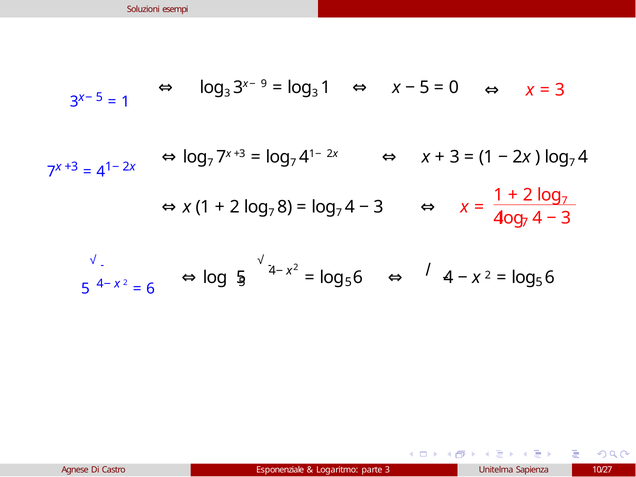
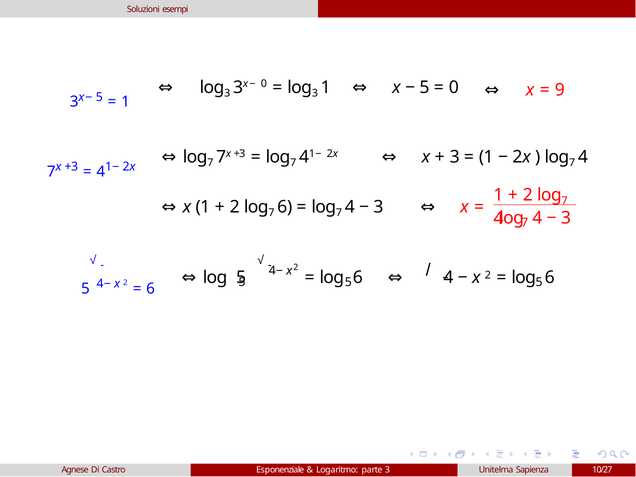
9: 9 -> 0 (264, 84)
3: 3 -> 9 (560, 90)
7 8: 8 -> 6 (285, 207)
